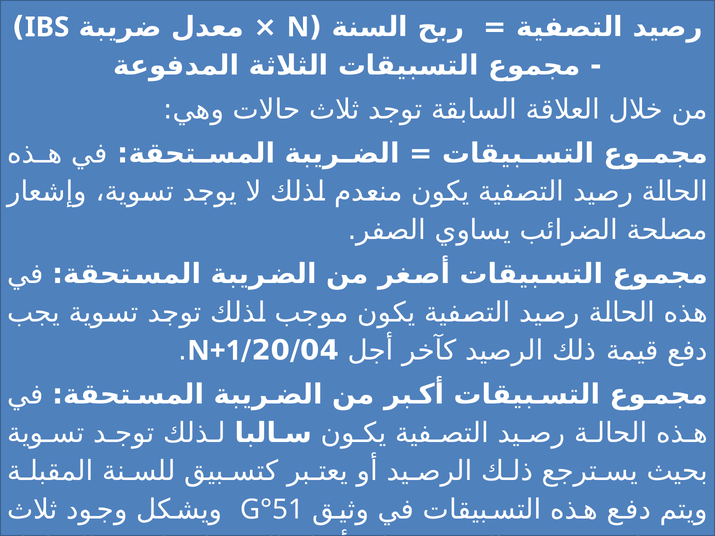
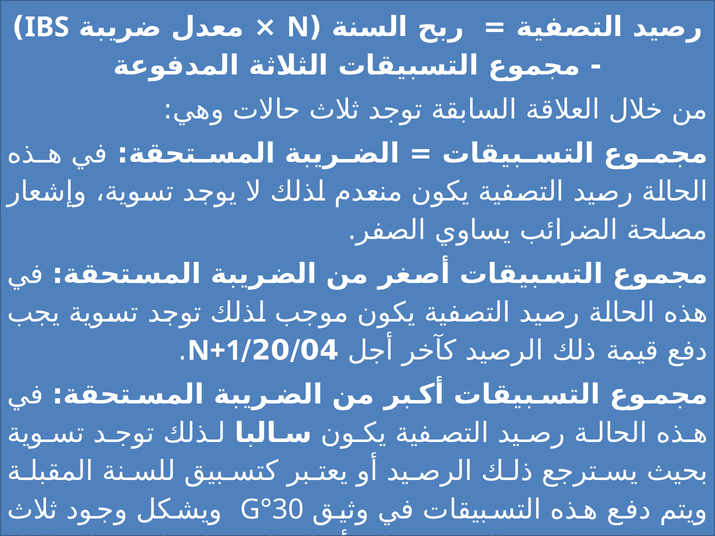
G°51: G°51 -> G°30 (272, 510)
